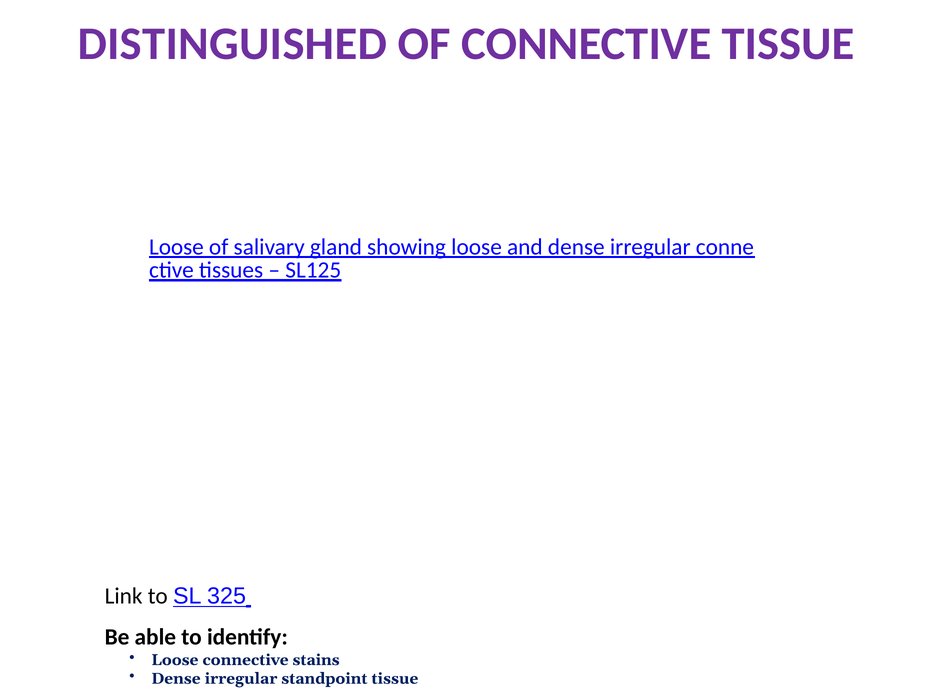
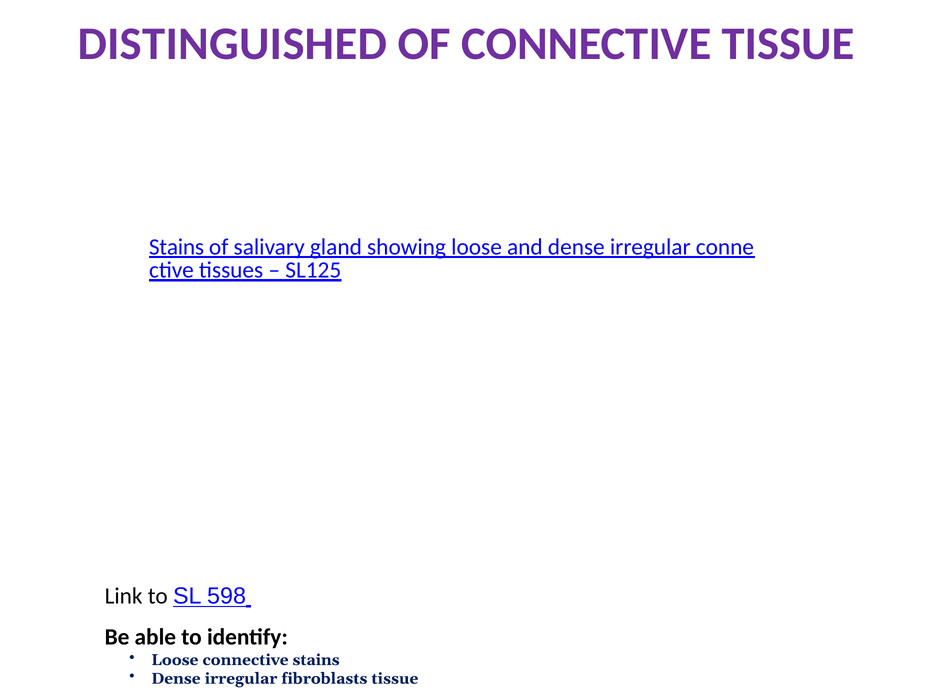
Loose: Loose -> Stains (176, 247)
325: 325 -> 598 (227, 596)
standpoint: standpoint -> fibroblasts (324, 678)
